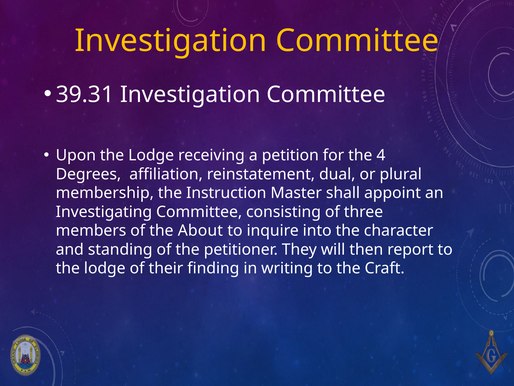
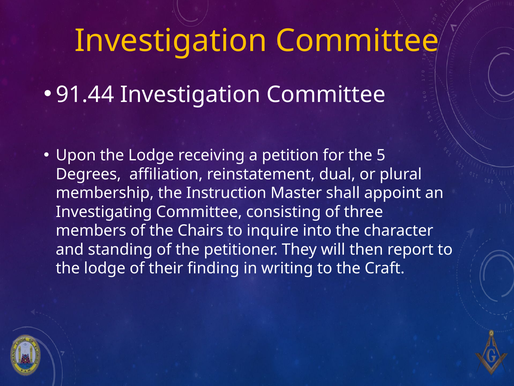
39.31: 39.31 -> 91.44 (85, 94)
4: 4 -> 5 (381, 155)
About: About -> Chairs (201, 230)
